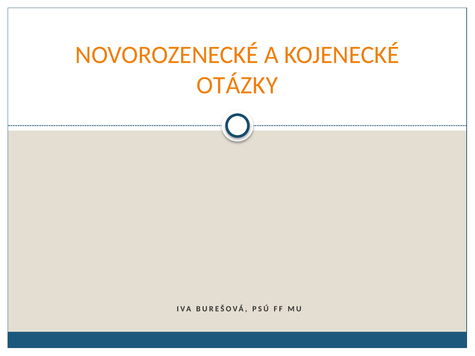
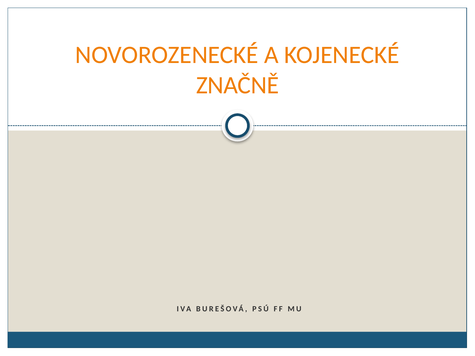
OTÁZKY: OTÁZKY -> ZNAČNĚ (237, 85)
